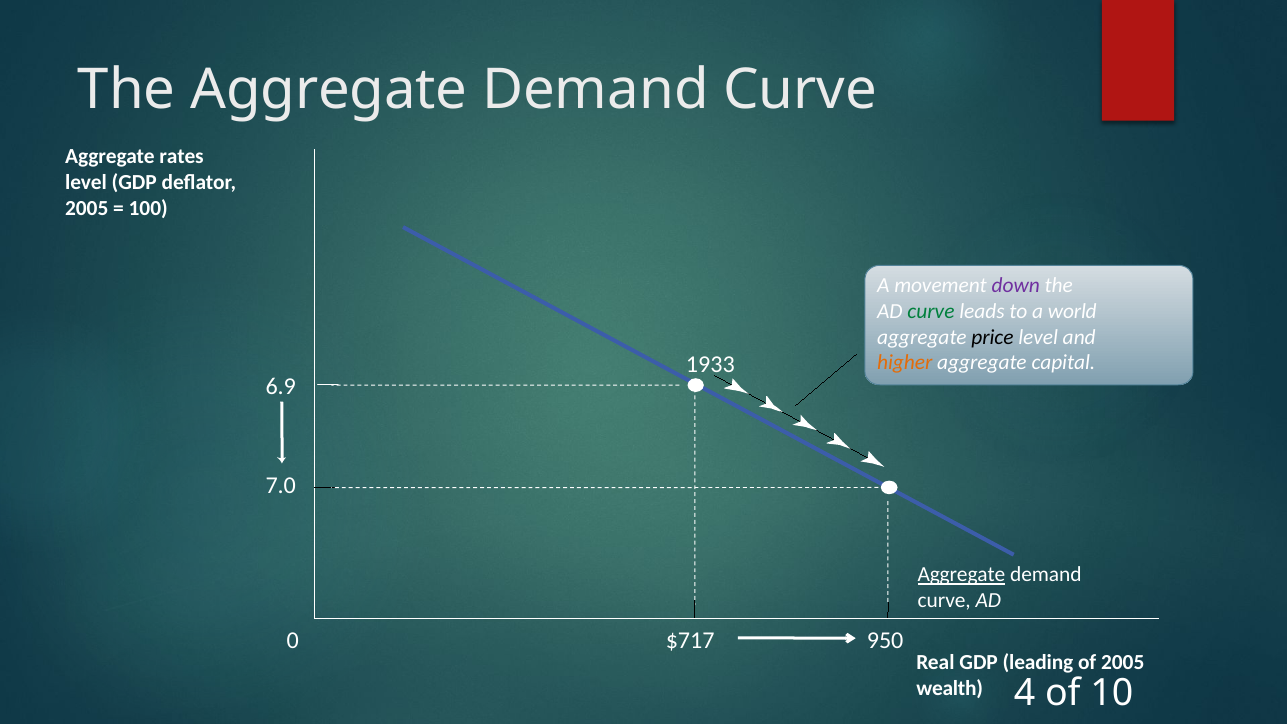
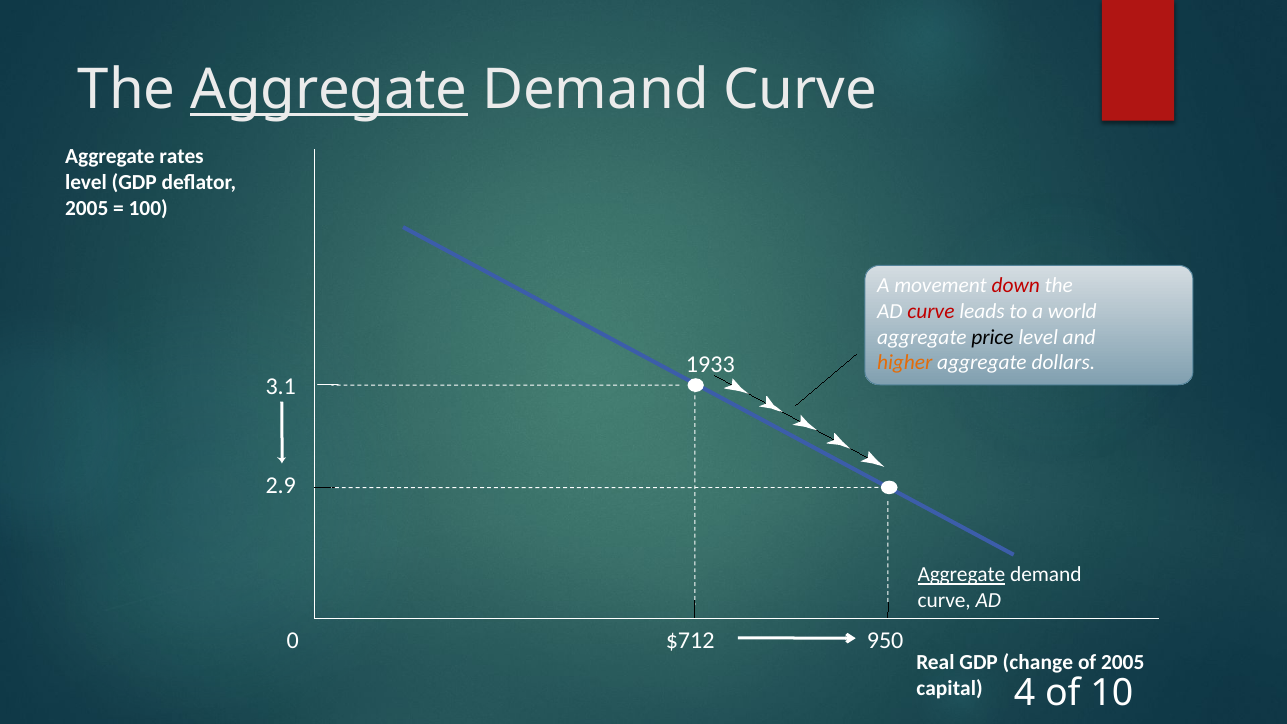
Aggregate underline: none -> present (329, 90)
down colour: purple -> red (1016, 286)
curve colour: green -> red (931, 311)
capital: capital -> dollars (1063, 363)
6.9: 6.9 -> 3.1 (281, 386)
7.0: 7.0 -> 2.9 (281, 486)
$717: $717 -> $712 (690, 640)
leading: leading -> change (1038, 663)
wealth: wealth -> capital (950, 688)
